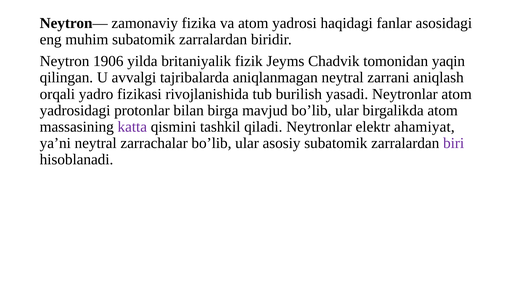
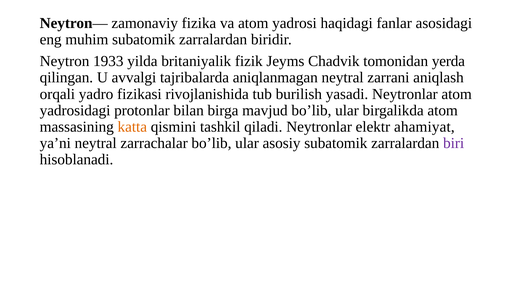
1906: 1906 -> 1933 (108, 61)
yaqin: yaqin -> yerda (448, 61)
katta colour: purple -> orange (132, 127)
